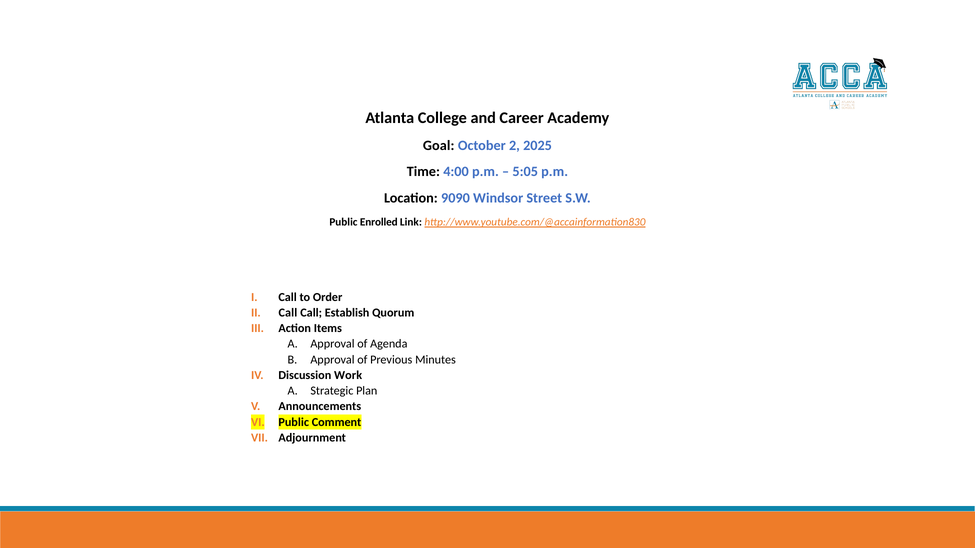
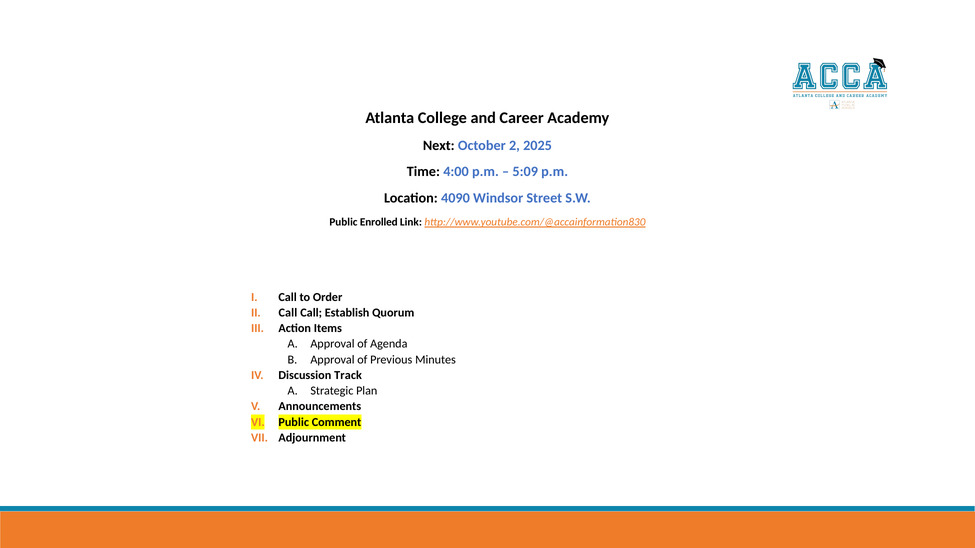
Goal: Goal -> Next (439, 145)
5:05: 5:05 -> 5:09 (525, 172)
9090: 9090 -> 4090 (455, 198)
Work: Work -> Track (348, 375)
